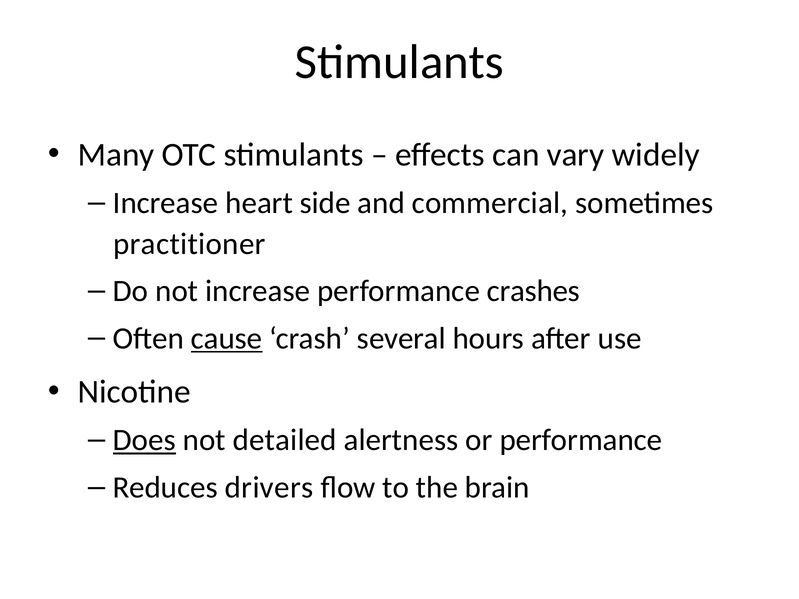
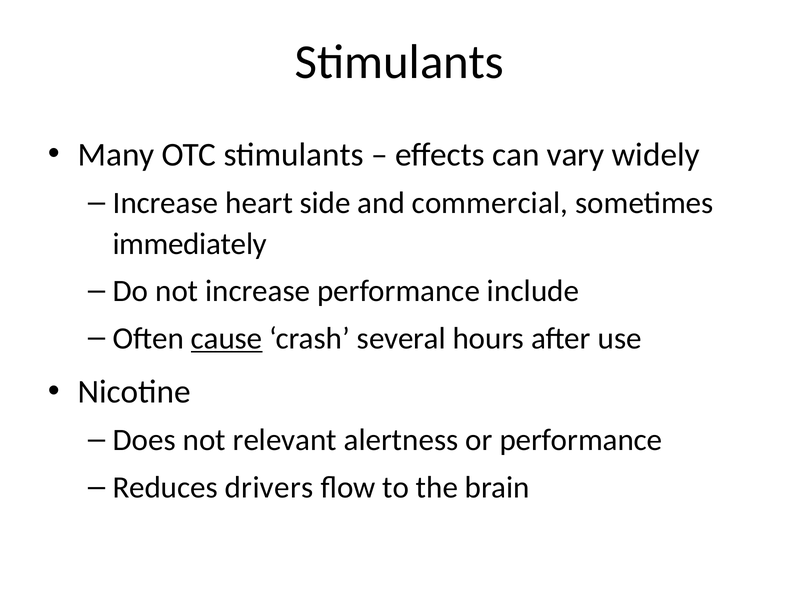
practitioner: practitioner -> immediately (190, 244)
crashes: crashes -> include (533, 291)
Does underline: present -> none (144, 440)
detailed: detailed -> relevant (285, 440)
